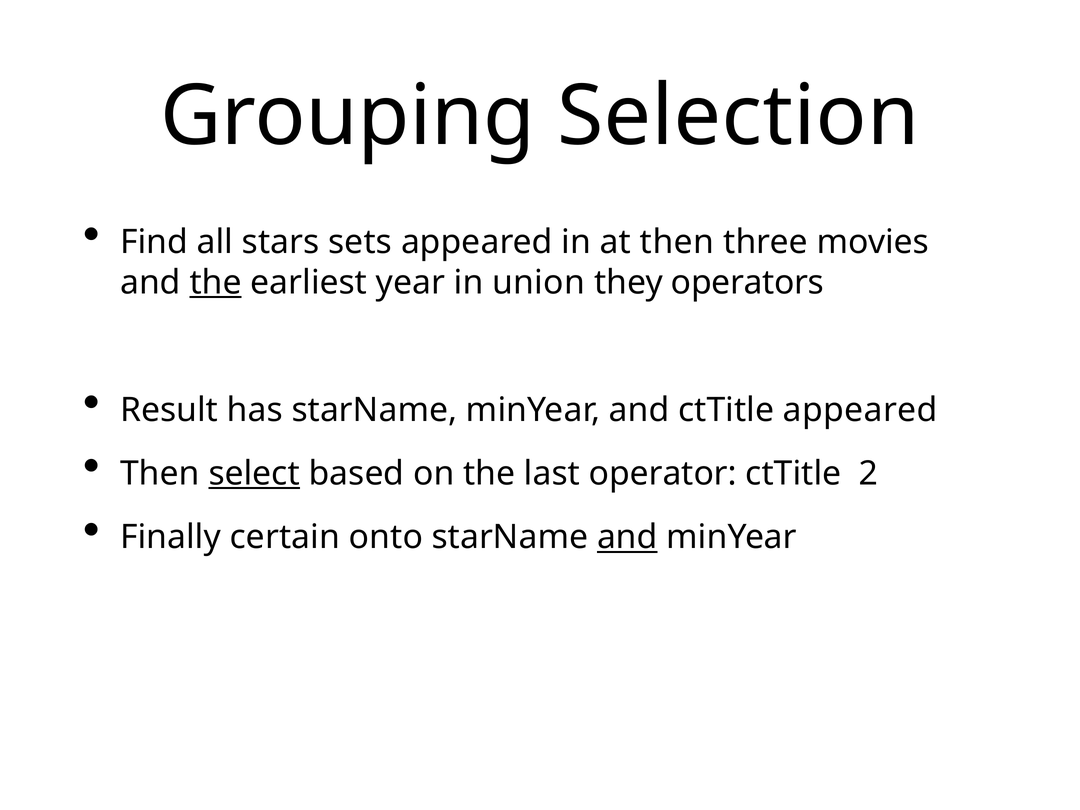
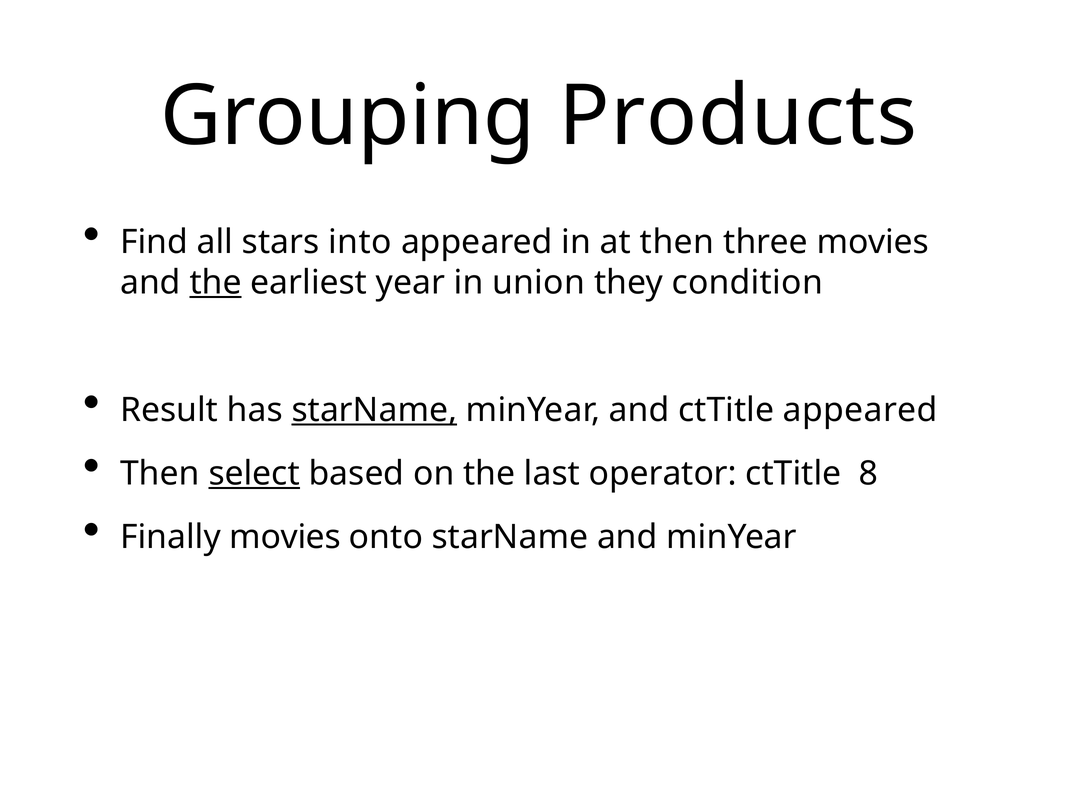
Selection: Selection -> Products (738, 117)
sets: sets -> into (360, 242)
operators: operators -> condition (747, 283)
starName underline: none -> present (374, 410)
2: 2 -> 8 (868, 474)
Finally certain: certain -> movies (285, 537)
and underline: present -> none (627, 537)
